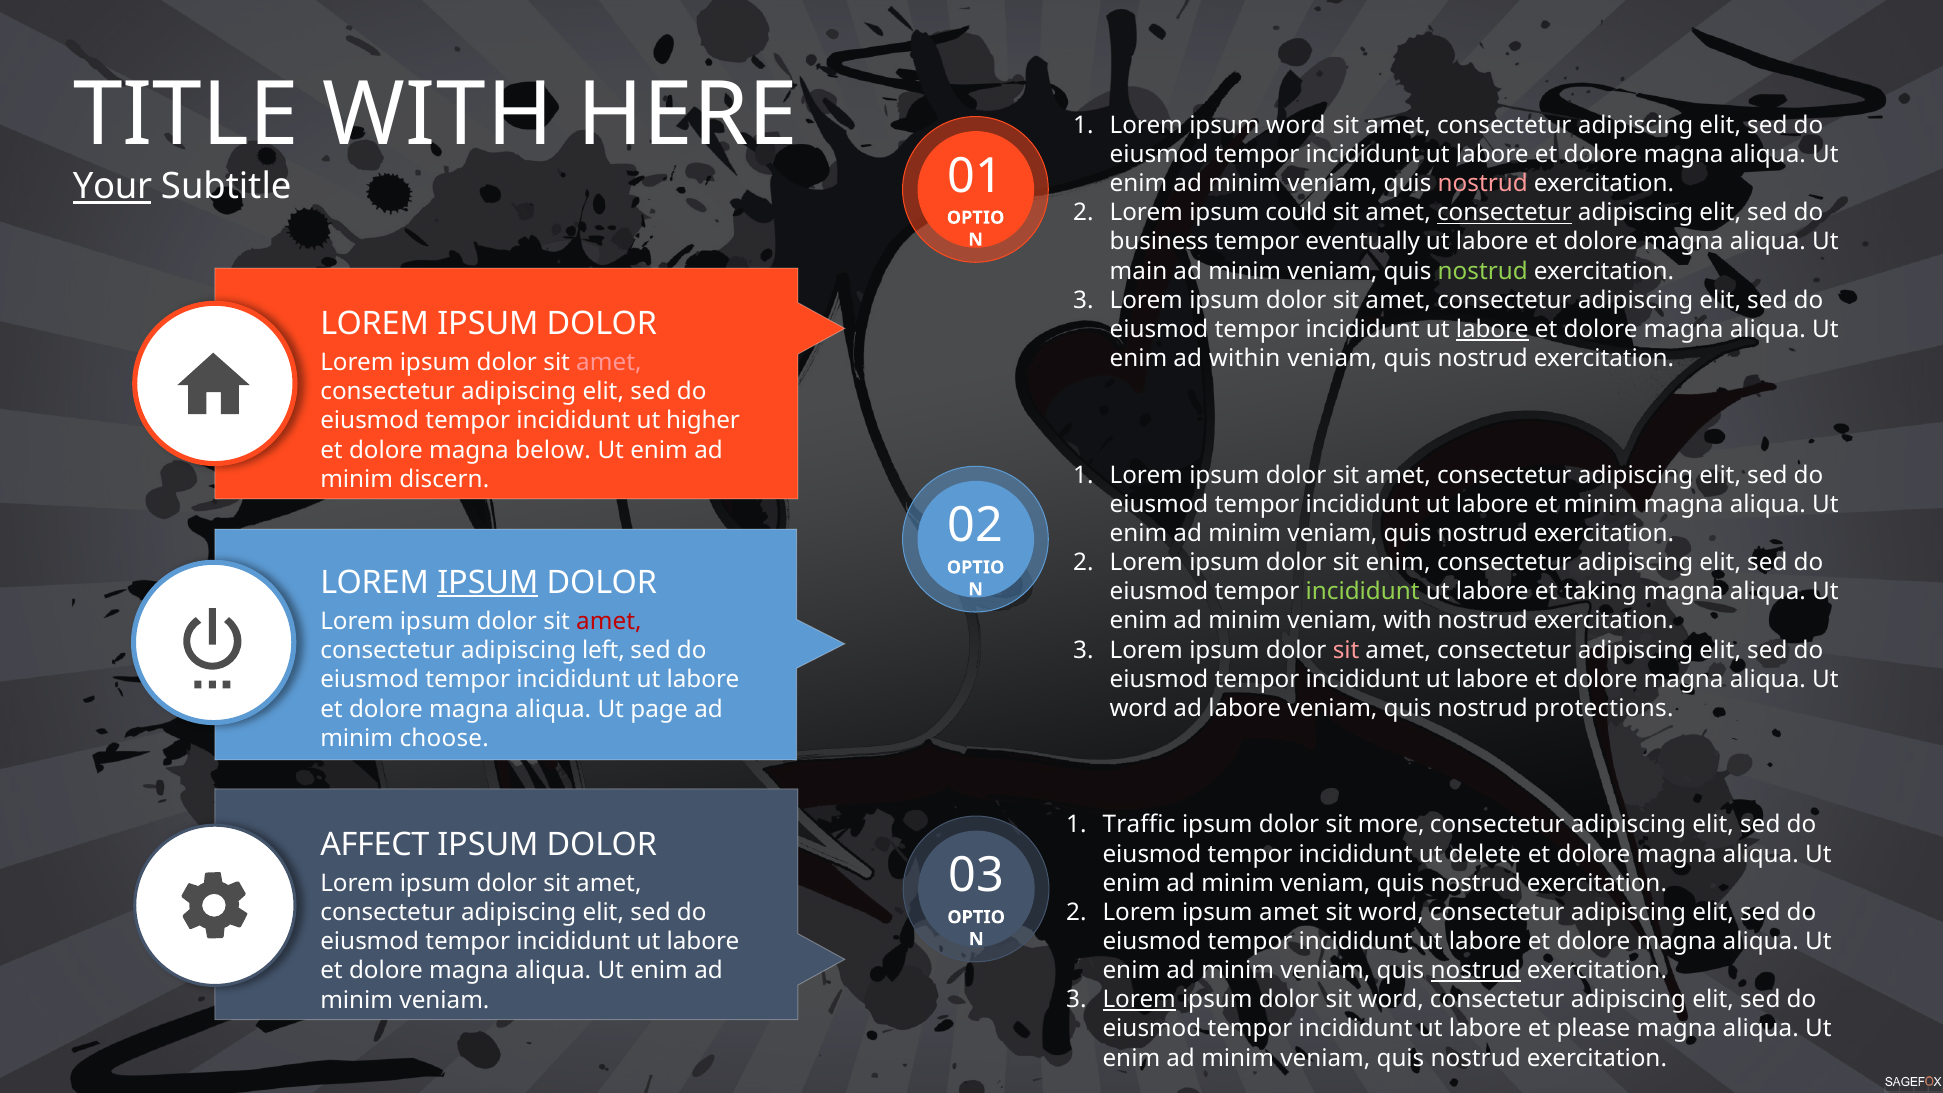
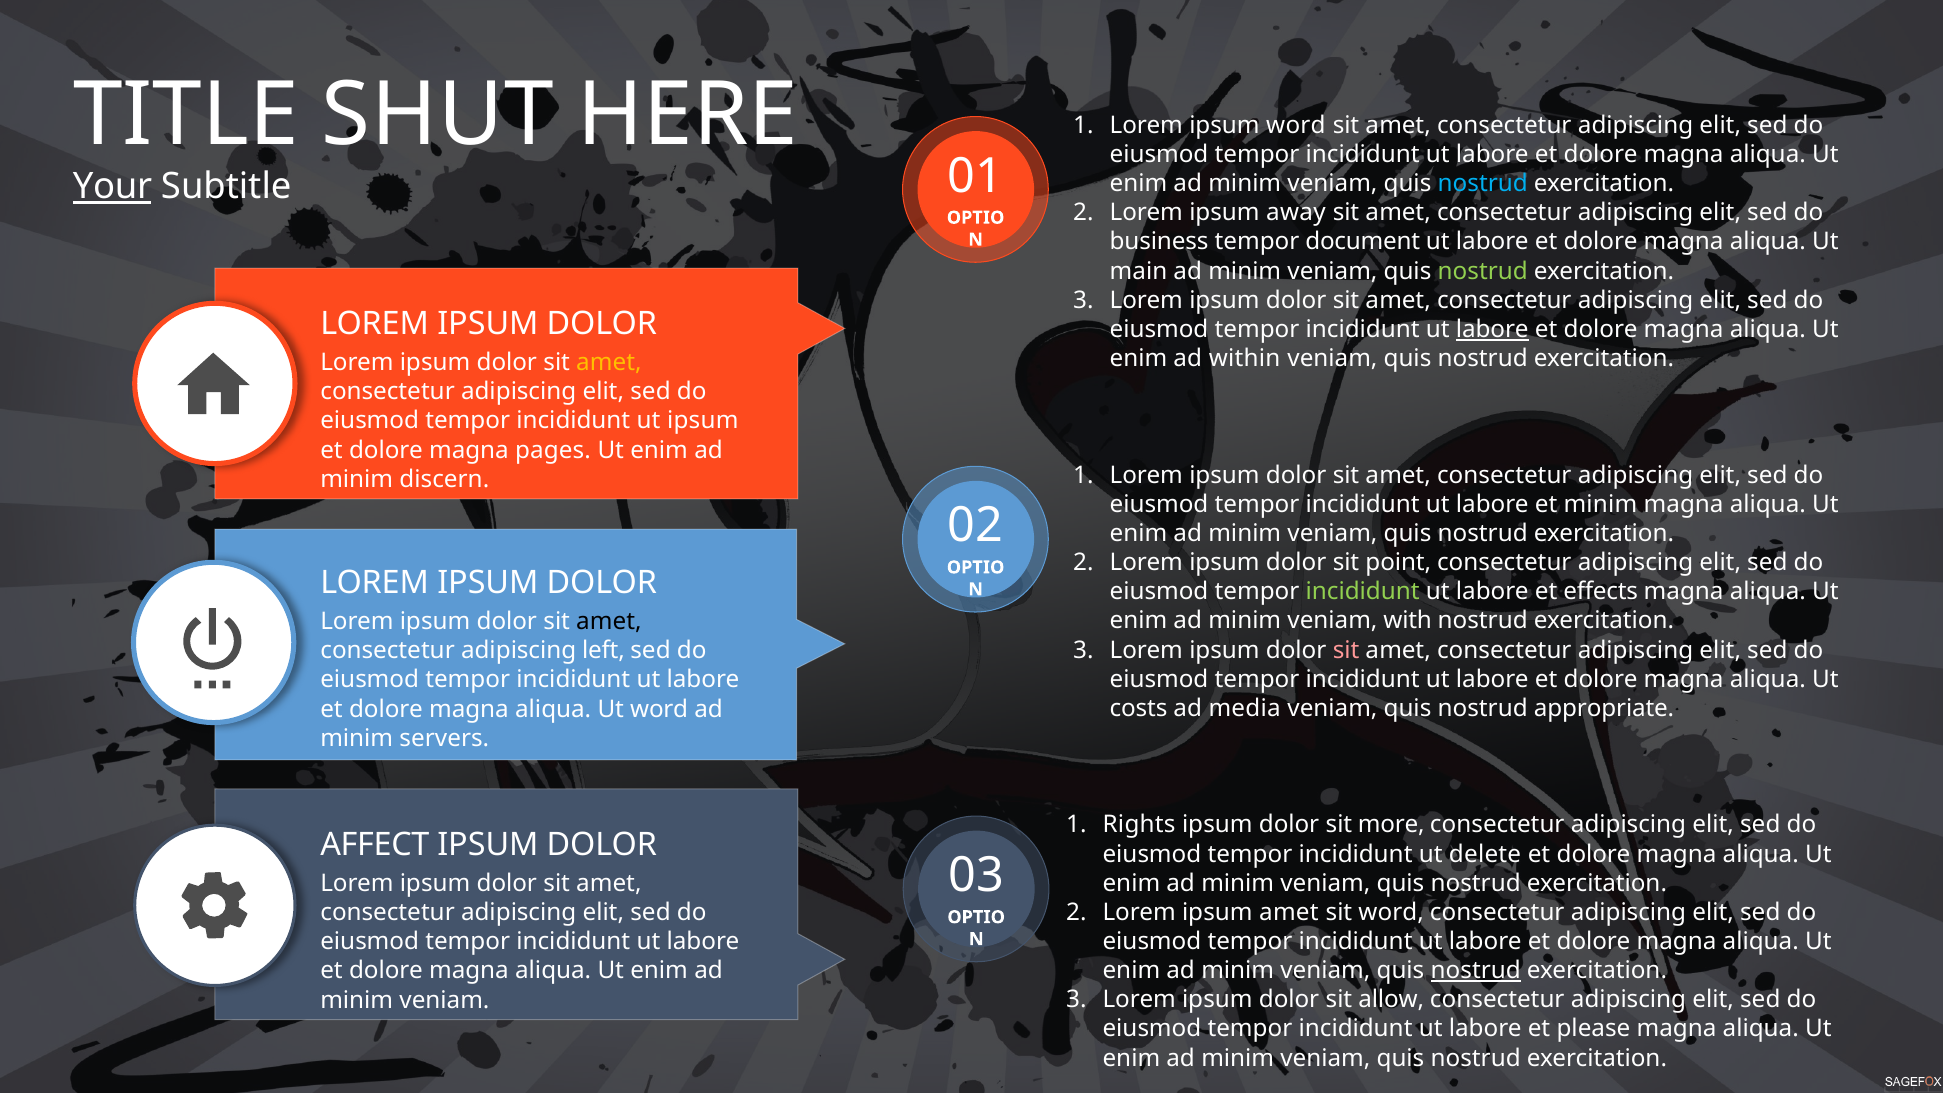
TITLE WITH: WITH -> SHUT (438, 115)
nostrud colour: pink -> light blue (1483, 184)
could: could -> away (1296, 213)
consectetur underline: present -> none (1504, 213)
eventually: eventually -> document (1363, 242)
amet colour: pink -> yellow (609, 363)
ut higher: higher -> ipsum (703, 421)
below: below -> pages (553, 450)
sit enim: enim -> point (1398, 563)
IPSUM underline: present -> none (488, 582)
taking: taking -> effects (1601, 592)
amet colour: red -> black (609, 622)
word: word -> costs (1139, 708)
ad labore: labore -> media (1245, 708)
protections: protections -> appropriate (1604, 708)
Ut page: page -> word (659, 709)
choose: choose -> servers (444, 738)
Traffic: Traffic -> Rights (1139, 825)
Lorem underline: present -> none (1139, 1000)
dolor sit word: word -> allow (1391, 1000)
